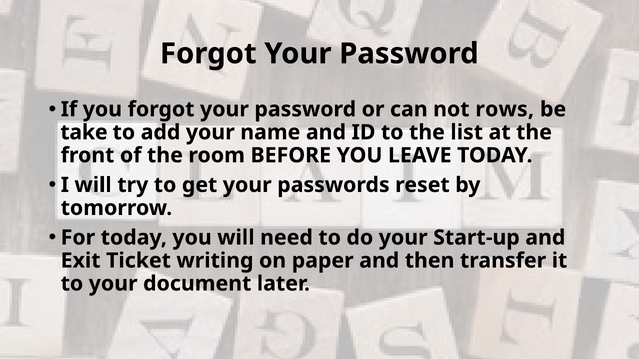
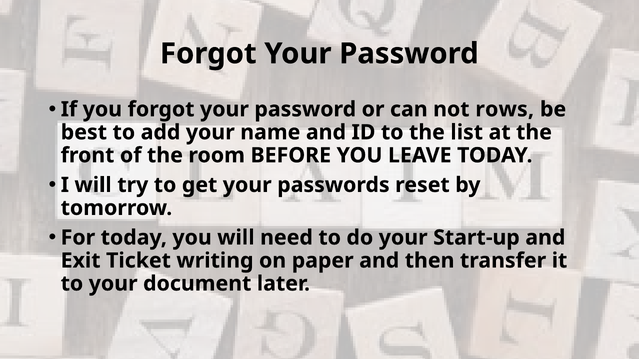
take: take -> best (84, 132)
